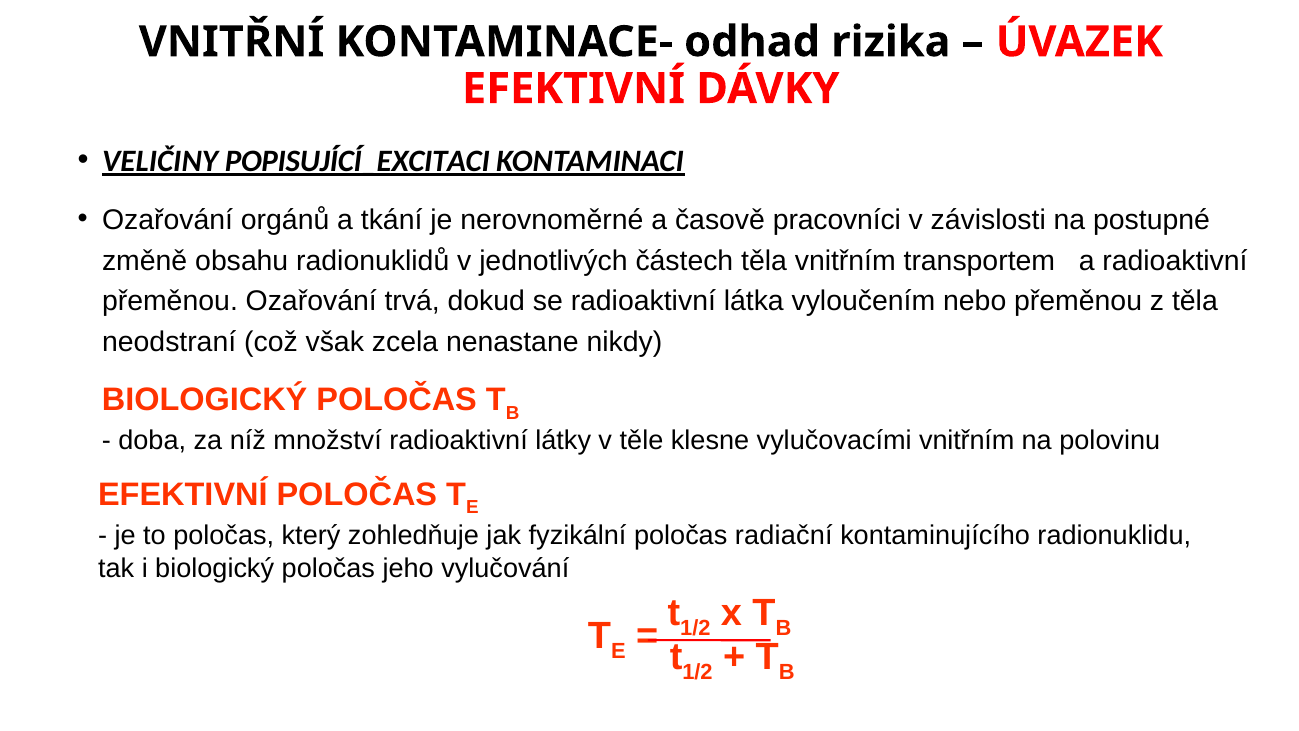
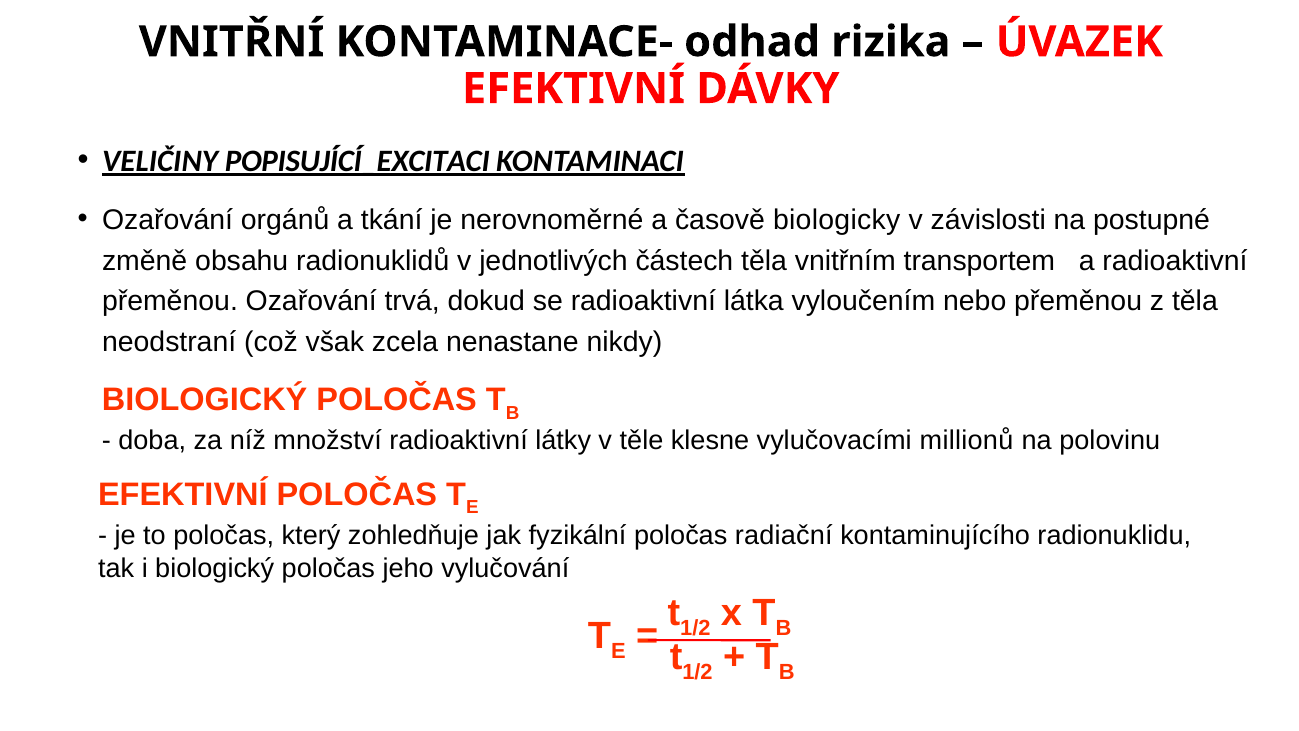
pracovníci: pracovníci -> biologicky (837, 220)
vylučovacími vnitřním: vnitřním -> millionů (967, 441)
